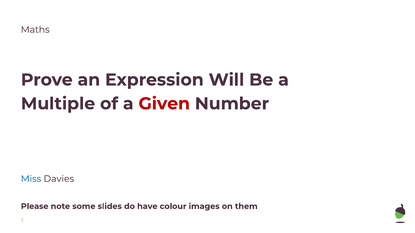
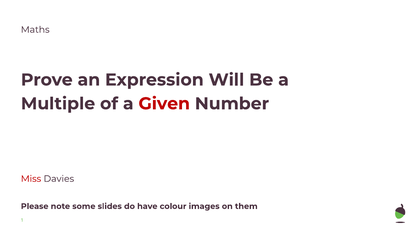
Miss colour: blue -> red (31, 179)
